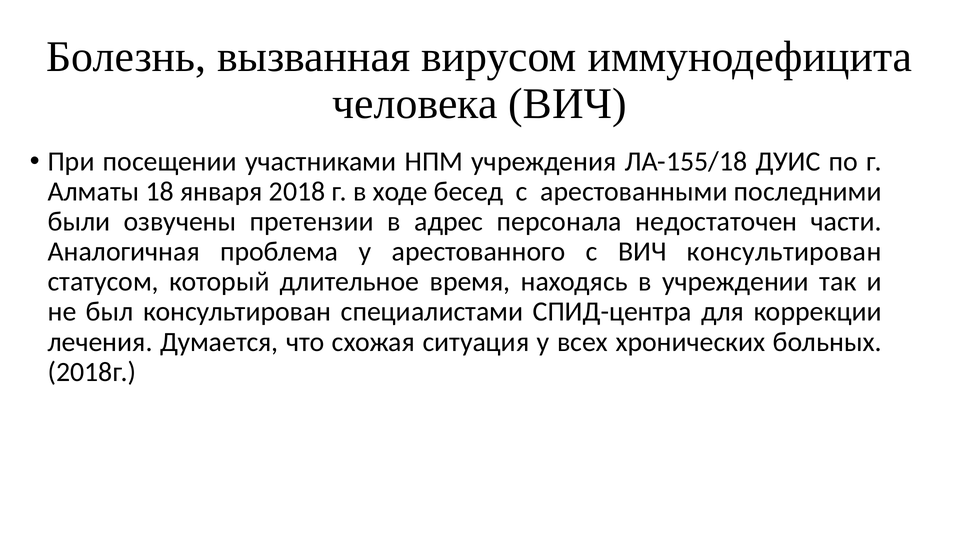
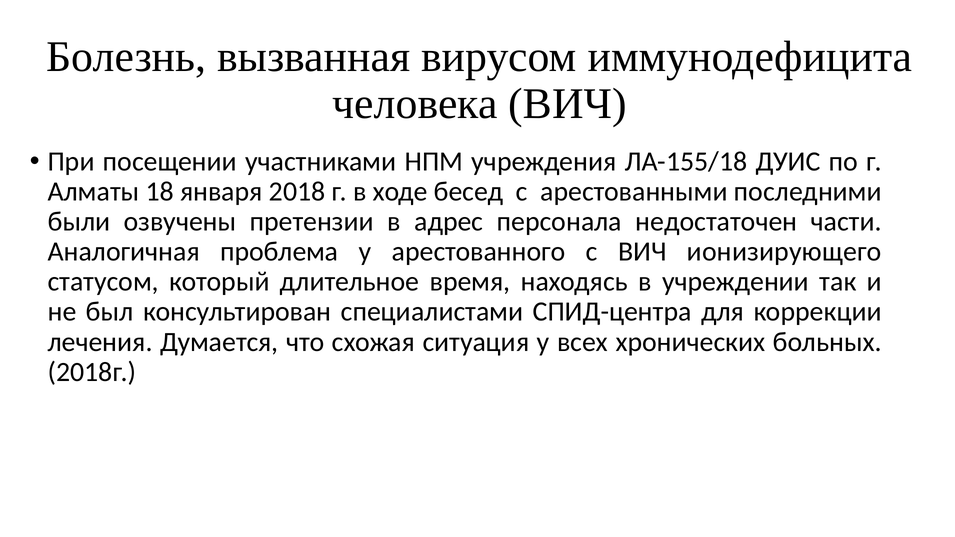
ВИЧ консультирован: консультирован -> ионизирующего (784, 252)
